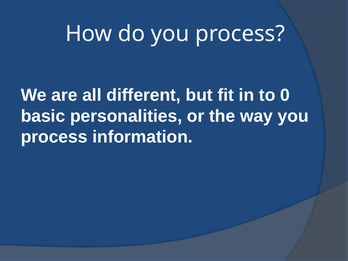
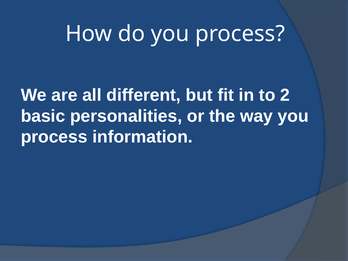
0: 0 -> 2 (285, 95)
